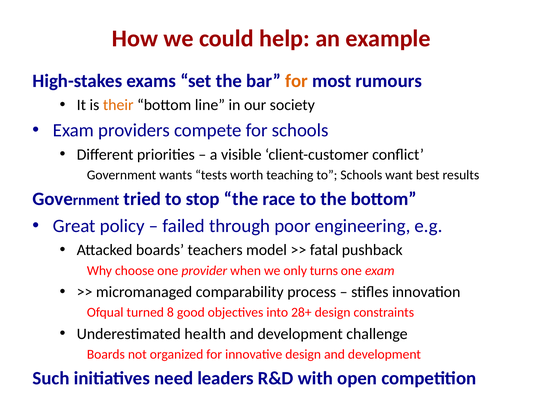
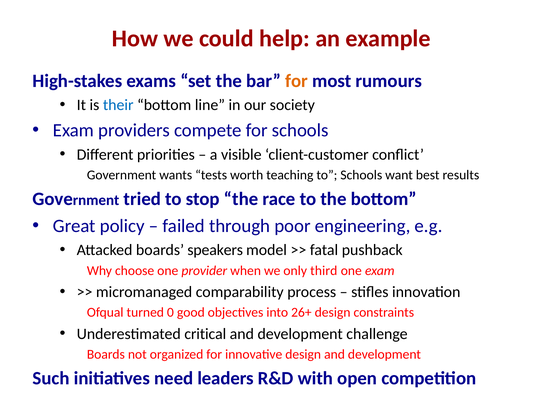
their colour: orange -> blue (118, 105)
teachers: teachers -> speakers (215, 250)
turns: turns -> third (324, 271)
8: 8 -> 0 (170, 313)
28+: 28+ -> 26+ (301, 313)
health: health -> critical (205, 334)
